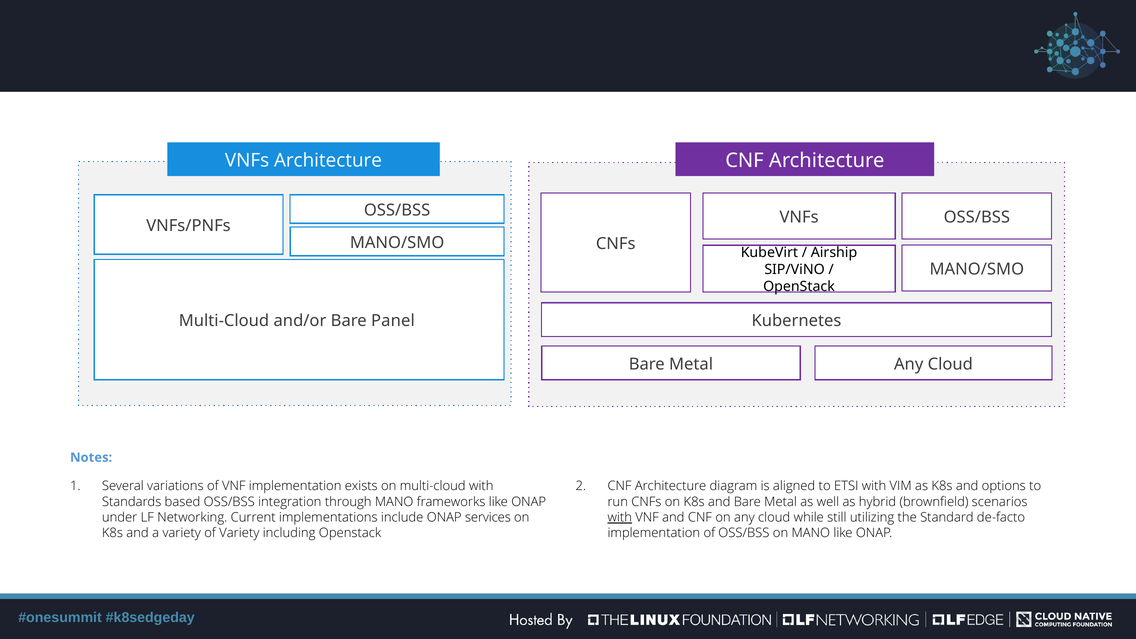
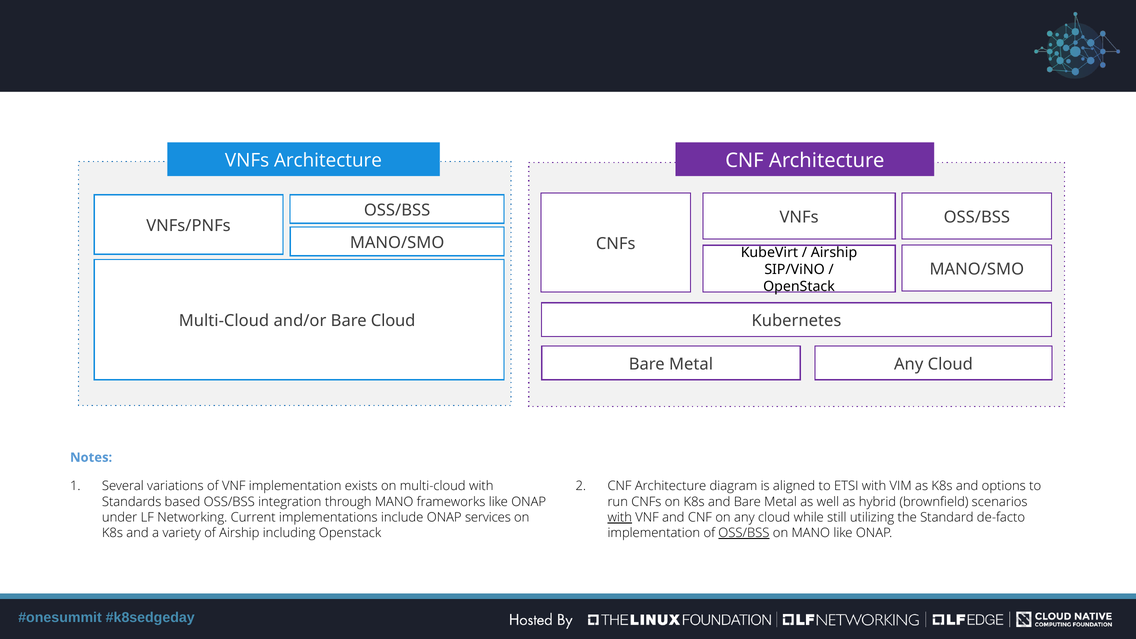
Bare Panel: Panel -> Cloud (393, 321)
of Variety: Variety -> Airship (239, 533)
OSS/BSS underline: none -> present (744, 533)
